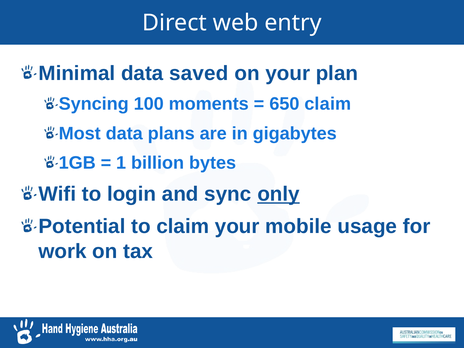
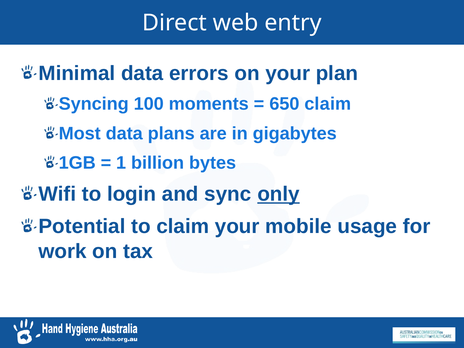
saved: saved -> errors (199, 73)
